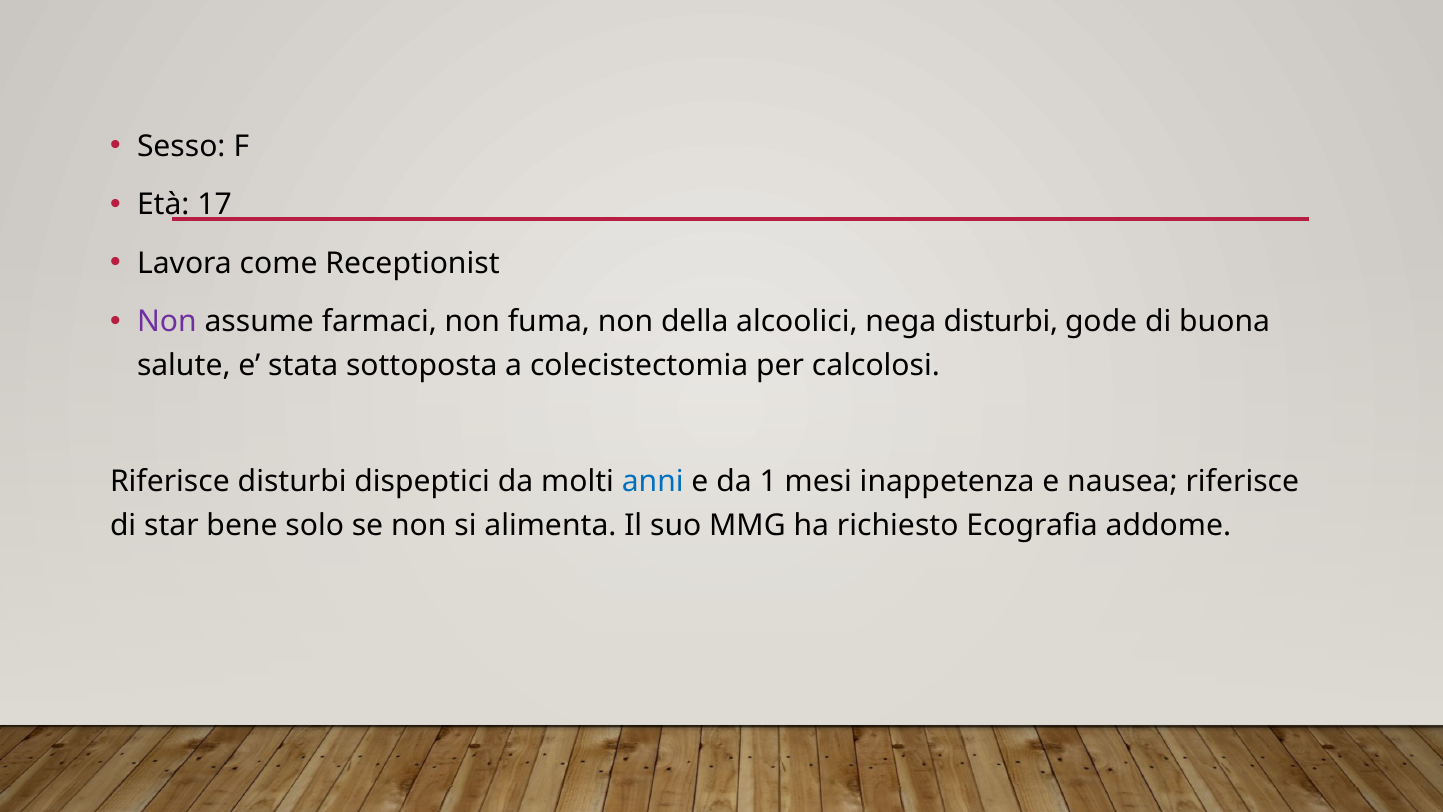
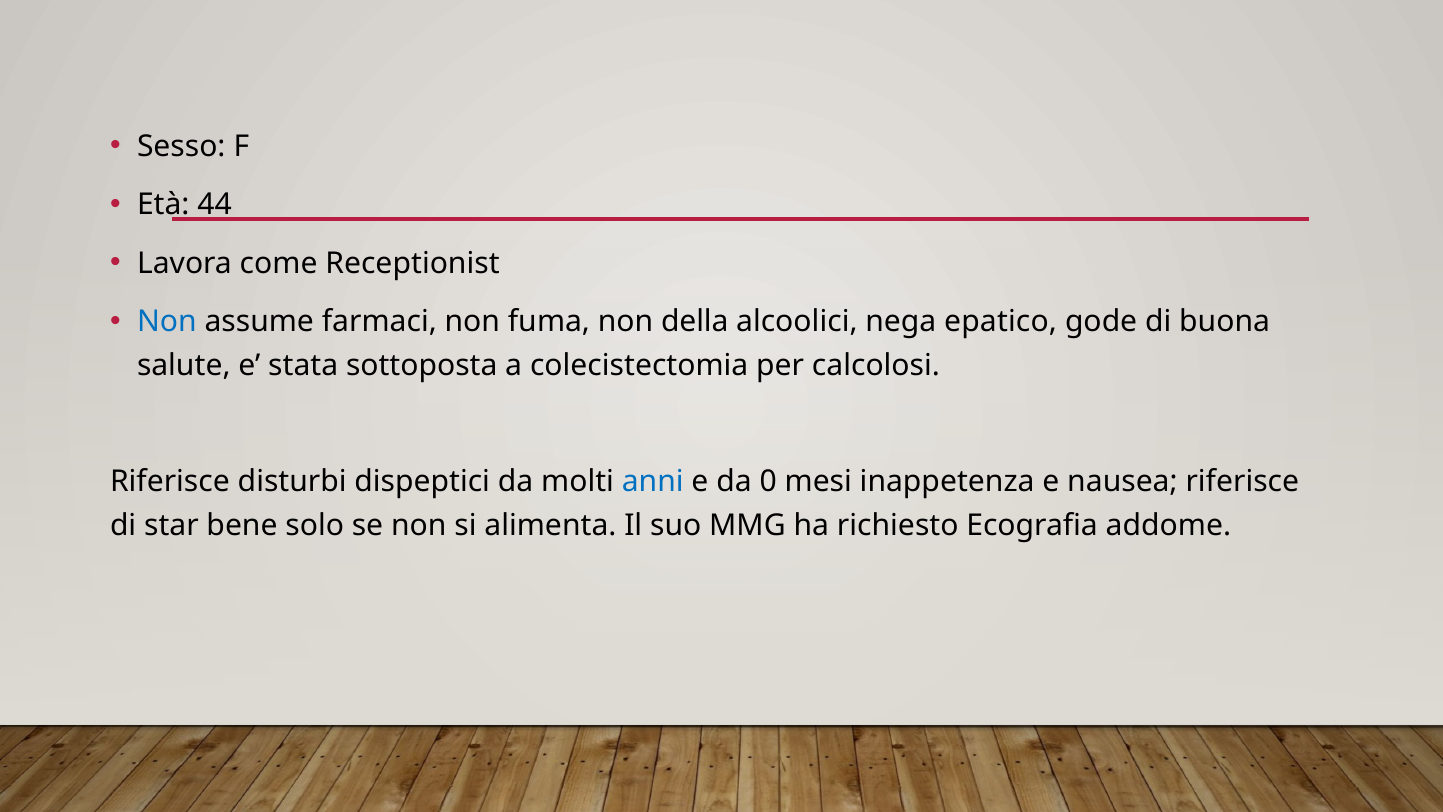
17: 17 -> 44 (215, 205)
Non colour: purple -> blue (167, 322)
nega disturbi: disturbi -> epatico (1001, 322)
1: 1 -> 0 (768, 482)
